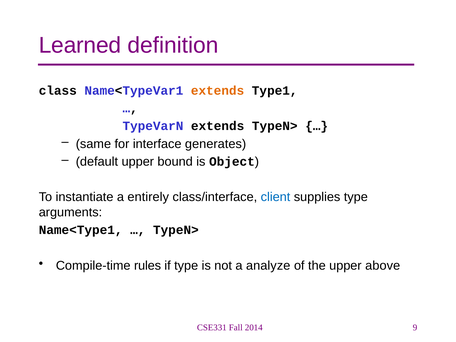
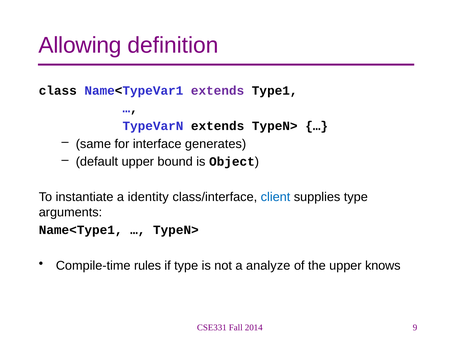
Learned: Learned -> Allowing (80, 45)
extends colour: orange -> purple (218, 91)
entirely: entirely -> identity (148, 197)
above: above -> knows (383, 266)
